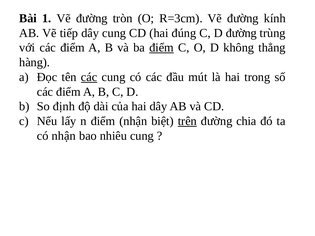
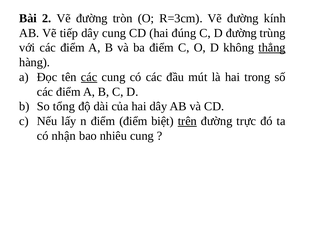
1: 1 -> 2 (47, 18)
điểm underline: present -> none (162, 48)
thẳng underline: none -> present (272, 48)
định: định -> tổng (64, 107)
điểm nhận: nhận -> điểm (133, 121)
chia: chia -> trực (246, 121)
